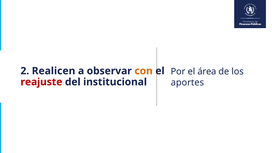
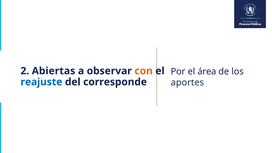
Realicen: Realicen -> Abiertas (54, 71)
reajuste colour: red -> blue (41, 82)
institucional: institucional -> corresponde (115, 82)
